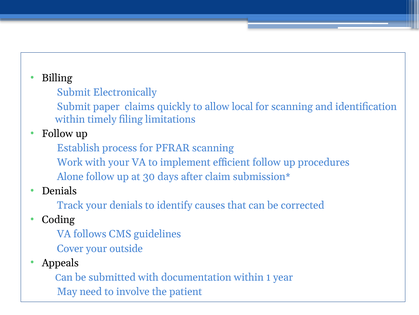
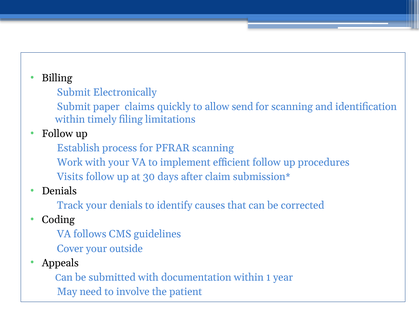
local: local -> send (242, 107)
Alone: Alone -> Visits (70, 176)
